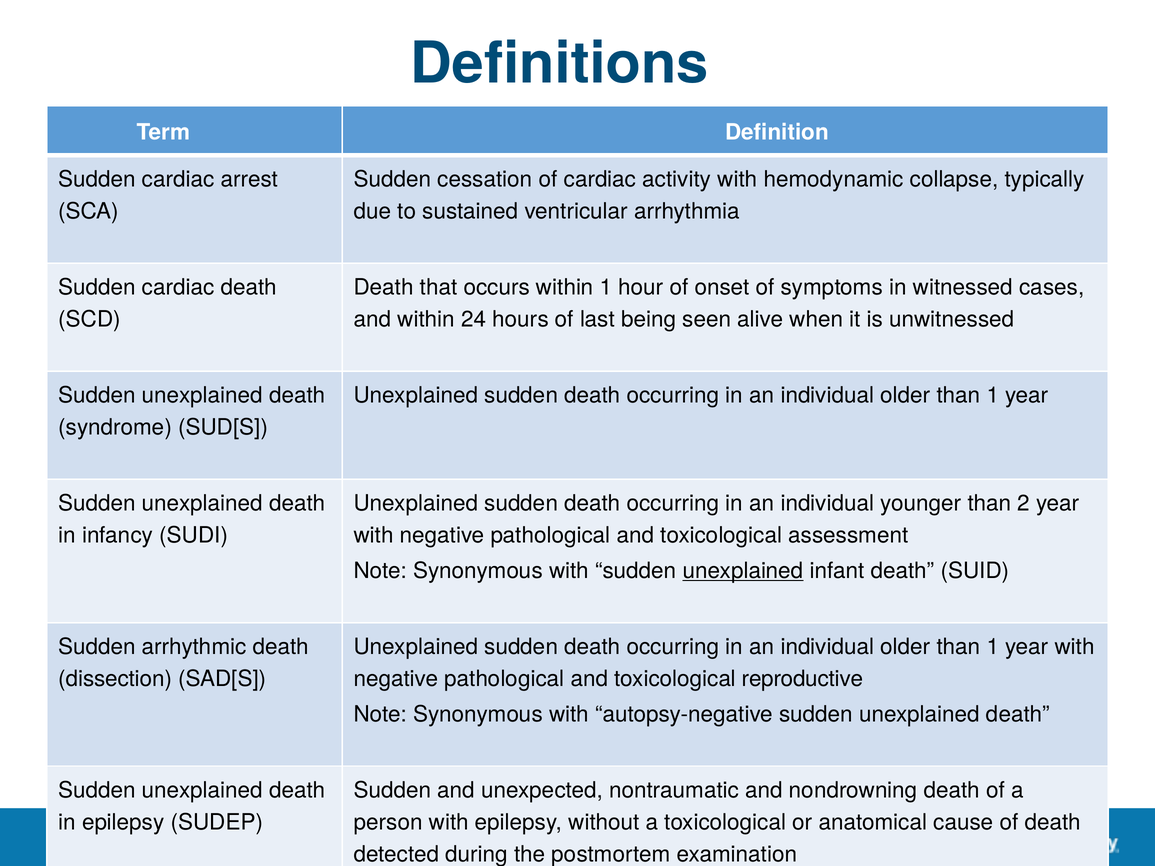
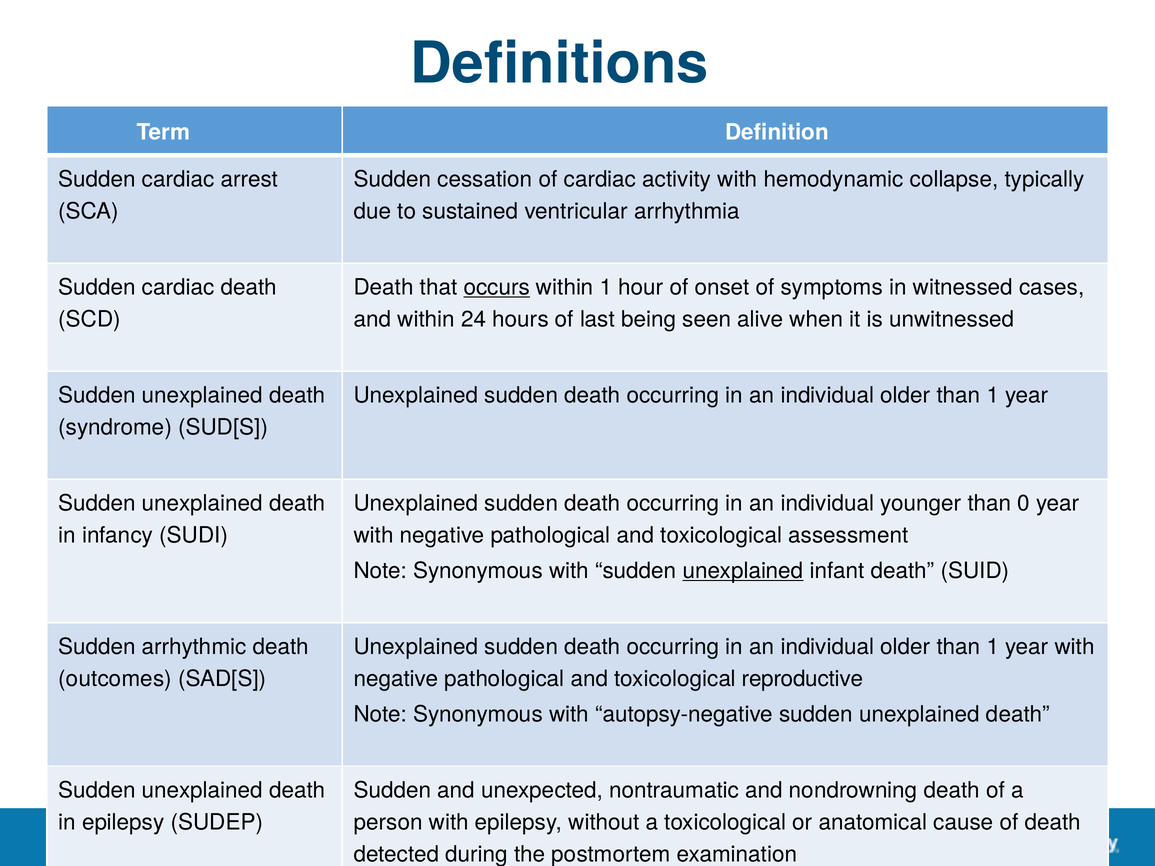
occurs underline: none -> present (497, 287)
2: 2 -> 0 (1024, 504)
dissection: dissection -> outcomes (115, 679)
